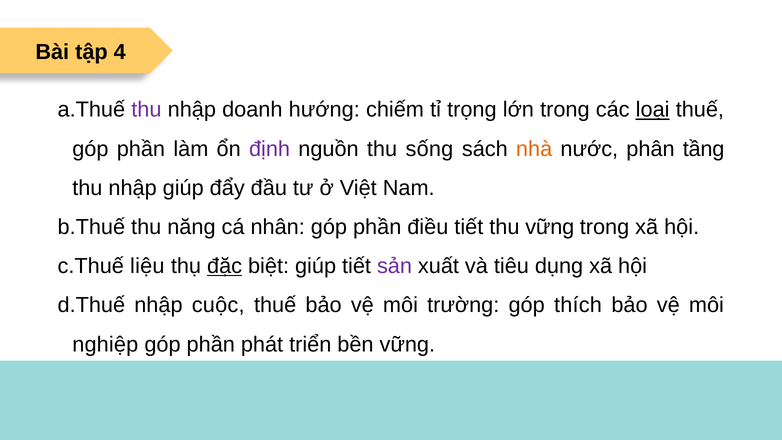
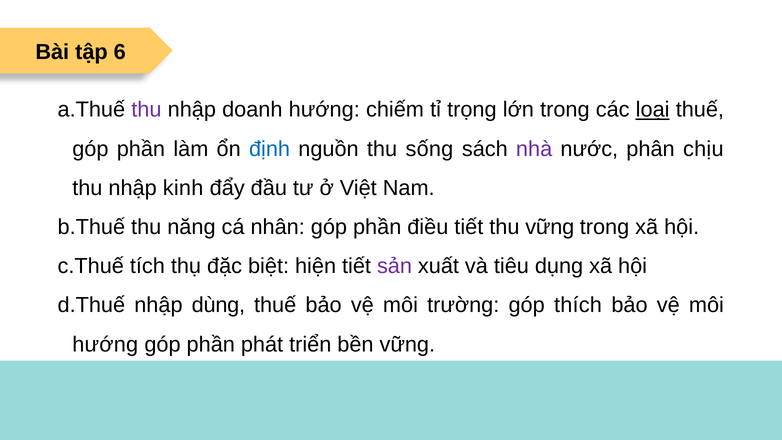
4: 4 -> 6 (120, 52)
định colour: purple -> blue (270, 149)
nhà colour: orange -> purple (534, 149)
tầng: tầng -> chịu (703, 149)
nhập giúp: giúp -> kinh (183, 188)
liệu: liệu -> tích (147, 266)
đặc underline: present -> none (225, 266)
biệt giúp: giúp -> hiện (316, 266)
cuộc: cuộc -> dùng (218, 305)
nghiệp: nghiệp -> hướng (105, 344)
